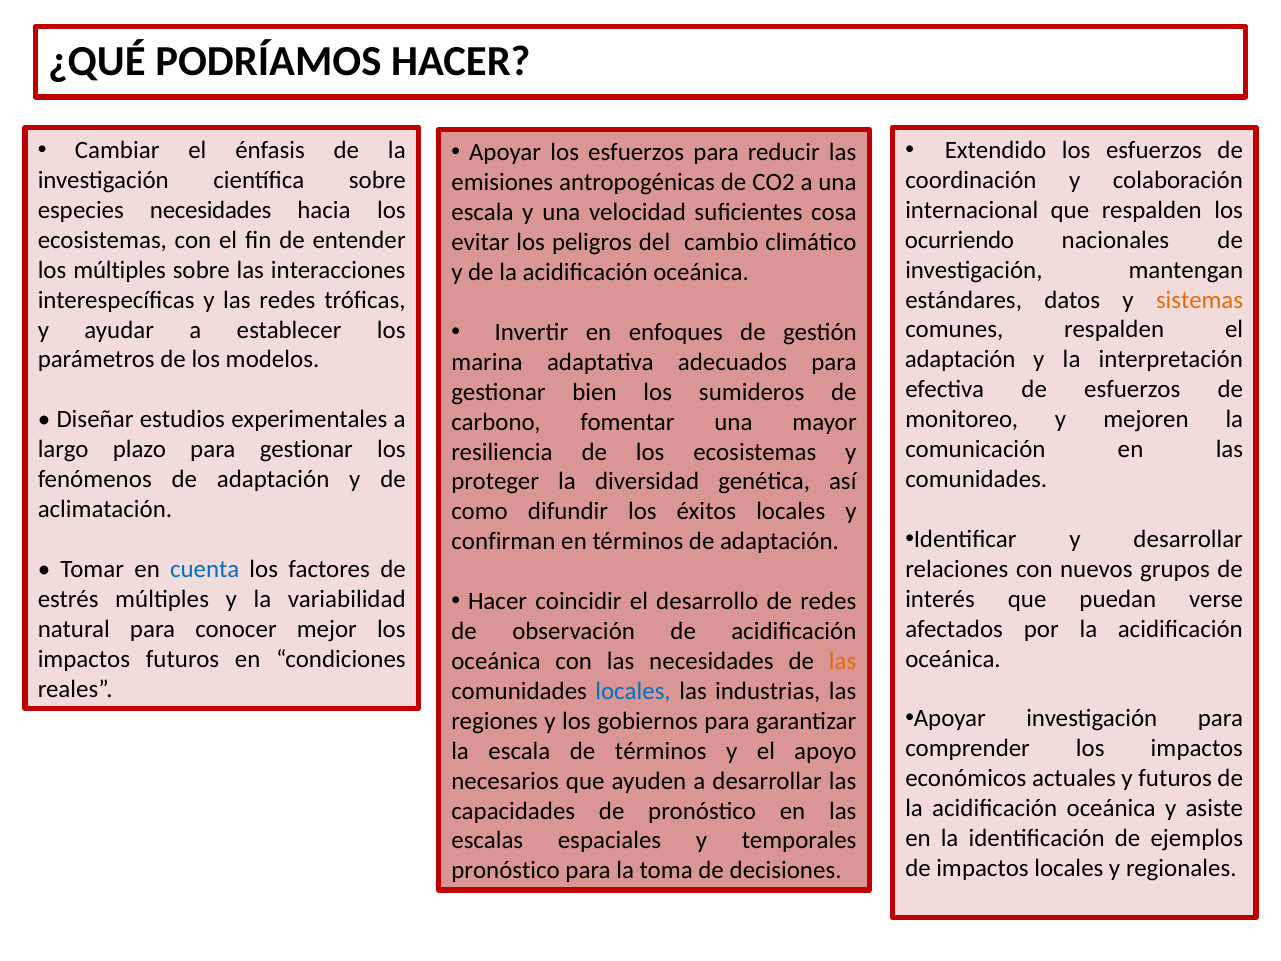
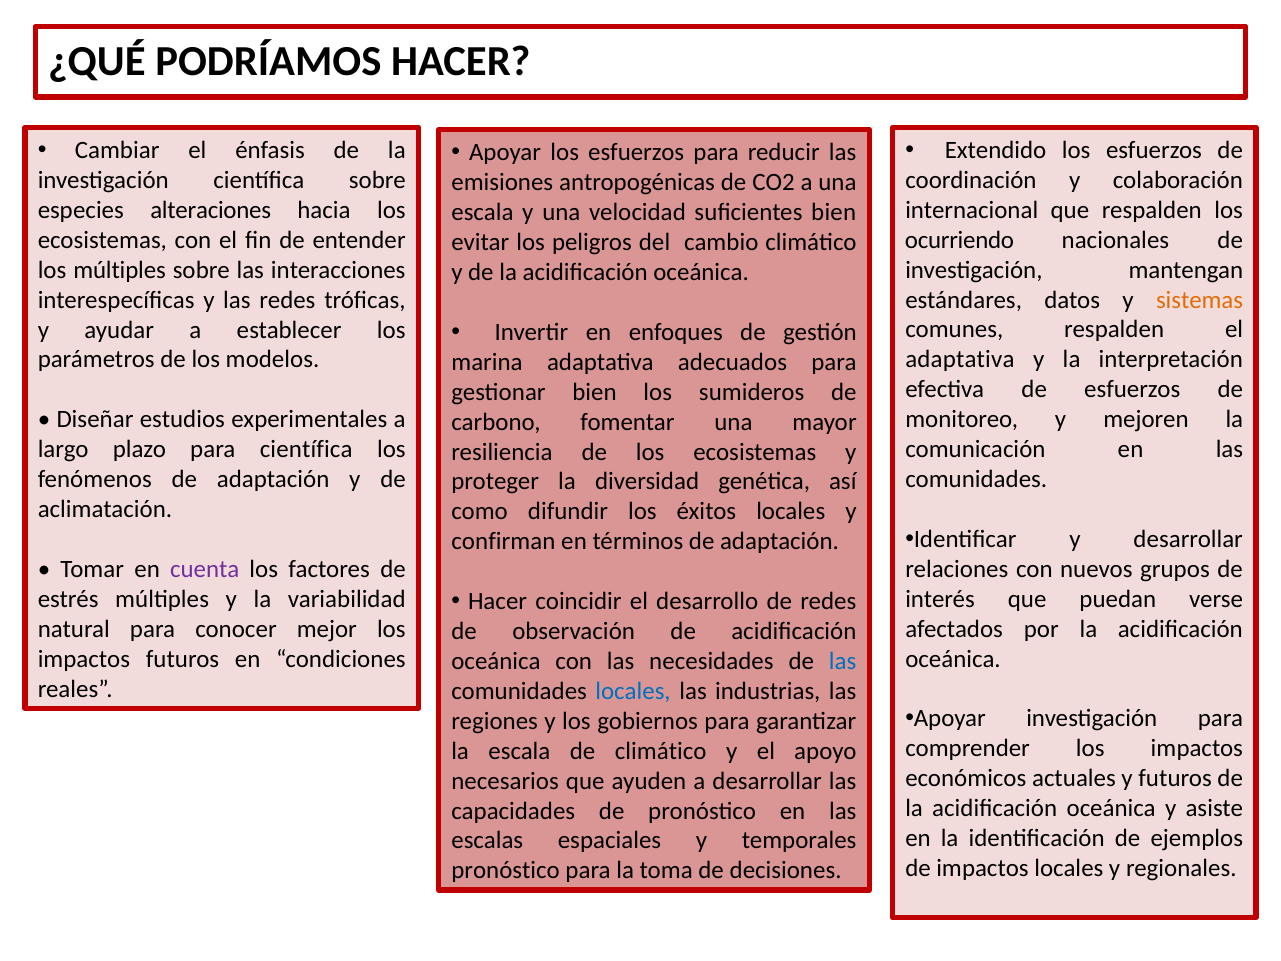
especies necesidades: necesidades -> alteraciones (211, 210)
suficientes cosa: cosa -> bien (834, 212)
adaptación: adaptación -> adaptativa (960, 360)
plazo para gestionar: gestionar -> científica (306, 449)
cuenta colour: blue -> purple (205, 569)
las colour: orange -> blue (843, 661)
de términos: términos -> climático (661, 751)
